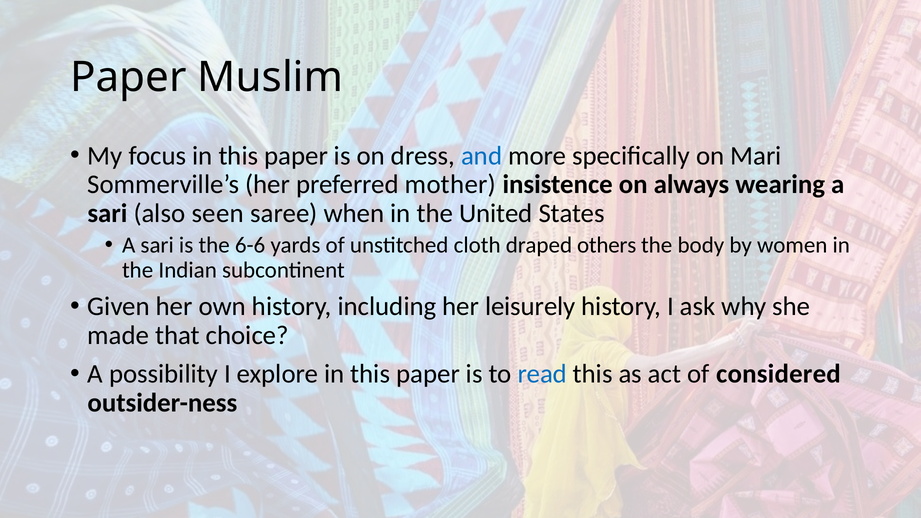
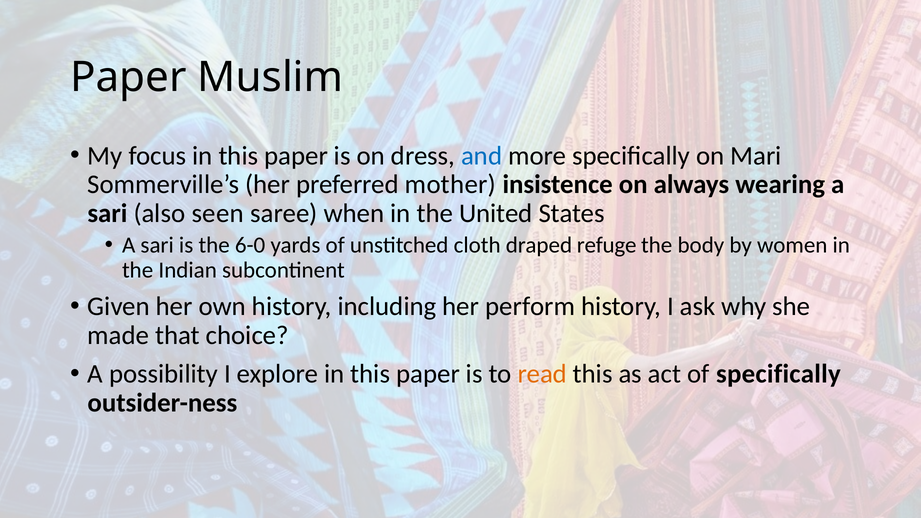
6-6: 6-6 -> 6-0 (250, 245)
others: others -> refuge (607, 245)
leisurely: leisurely -> perform (530, 307)
read colour: blue -> orange (542, 374)
of considered: considered -> specifically (778, 374)
